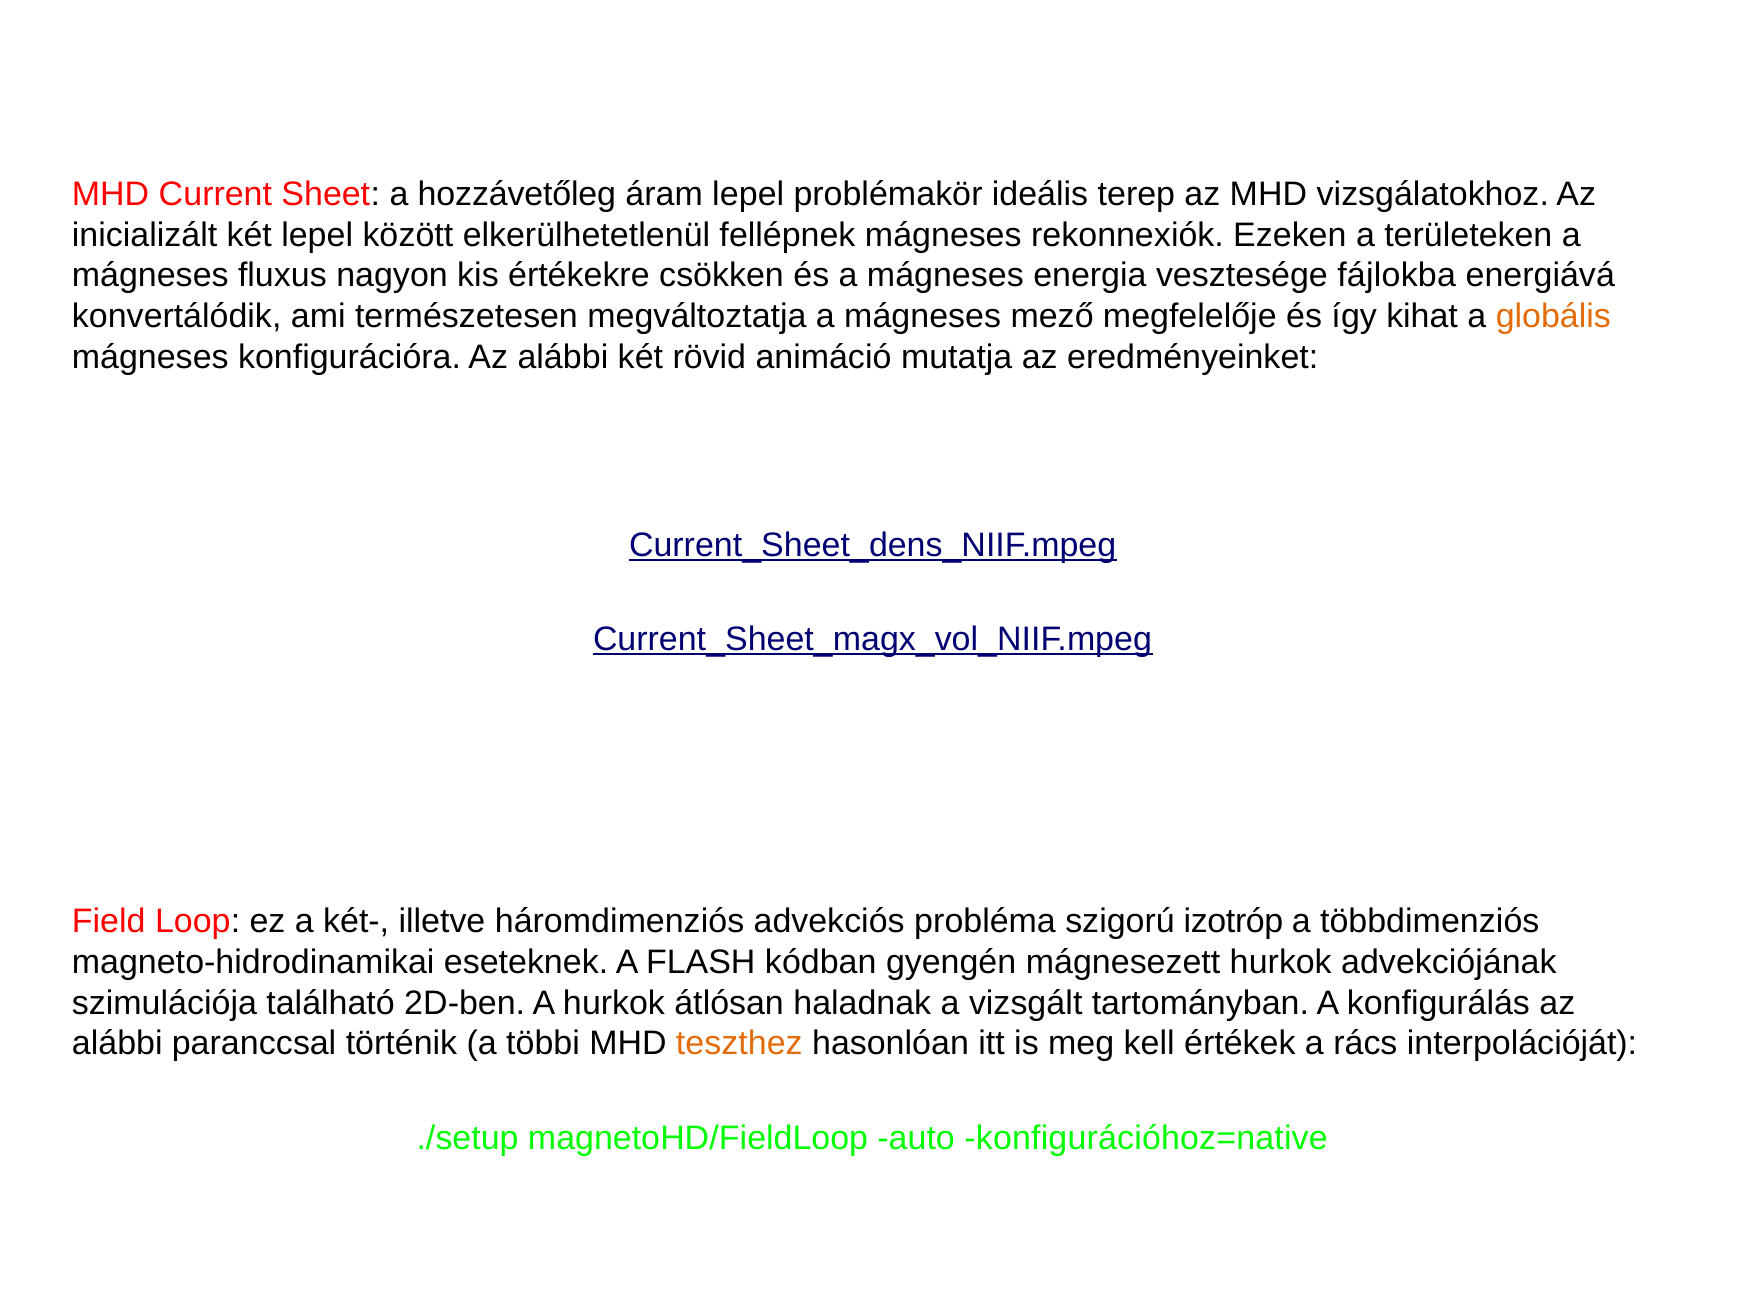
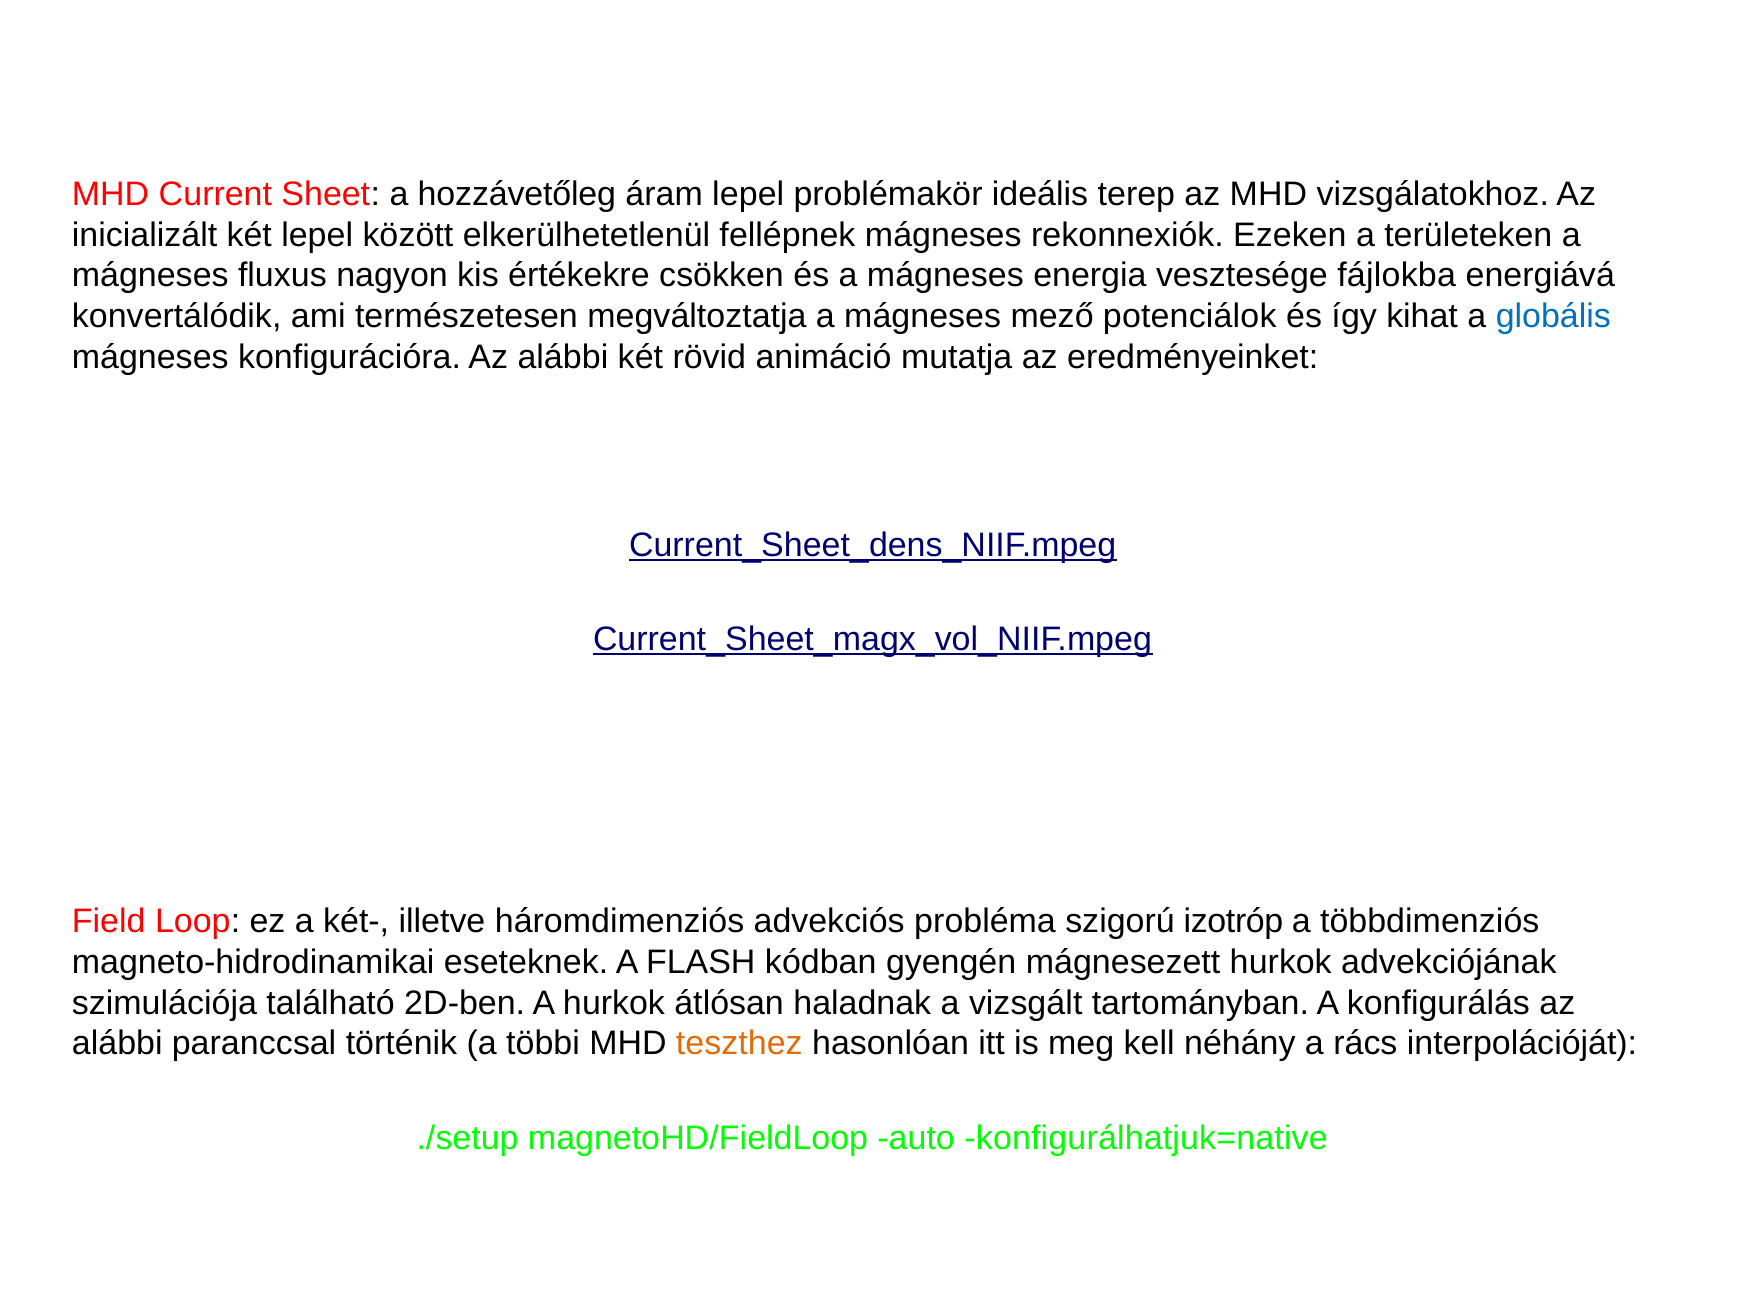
megfelelője: megfelelője -> potenciálok (1190, 316)
globális colour: orange -> blue (1553, 316)
értékek: értékek -> néhány (1240, 1044)
konfigurációhoz=native: konfigurációhoz=native -> konfigurálhatjuk=native (1146, 1138)
